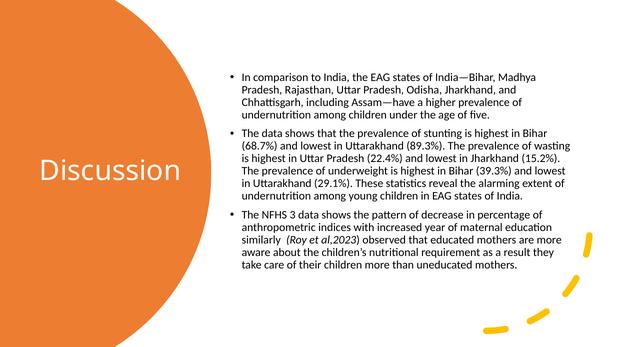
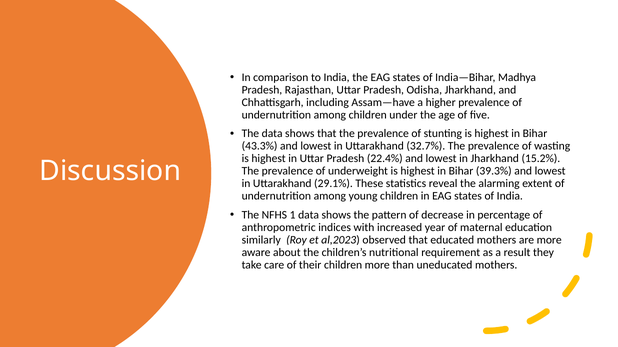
68.7%: 68.7% -> 43.3% (260, 146)
89.3%: 89.3% -> 32.7% (426, 146)
3: 3 -> 1 (293, 215)
